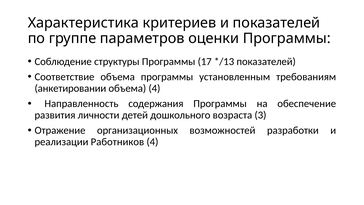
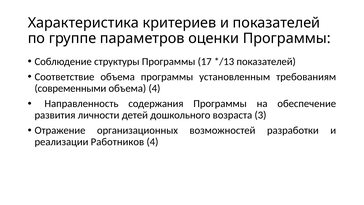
анкетировании: анкетировании -> современными (70, 88)
